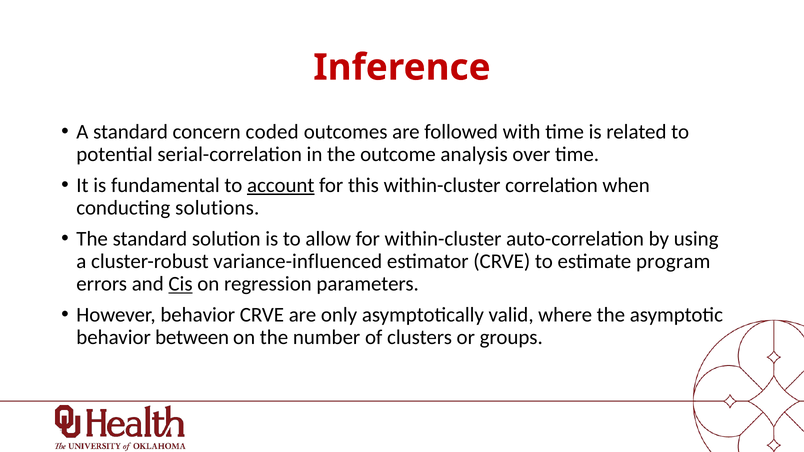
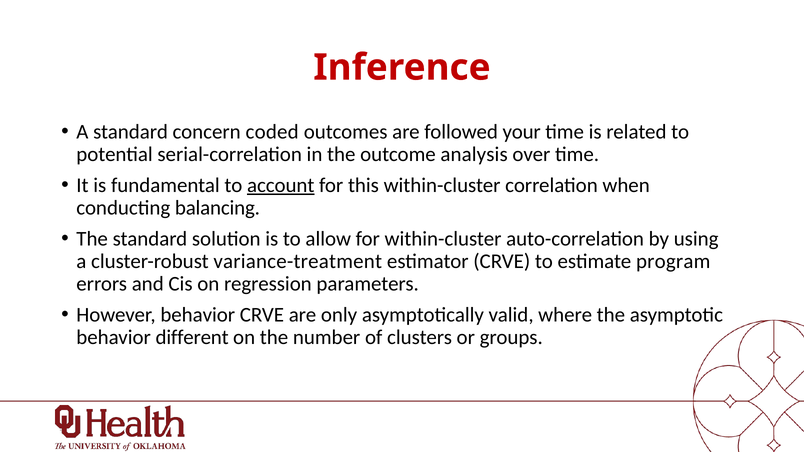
with: with -> your (522, 132)
solutions: solutions -> balancing (217, 208)
variance-influenced: variance-influenced -> variance-treatment (298, 262)
Cis underline: present -> none (181, 284)
between: between -> different (192, 338)
